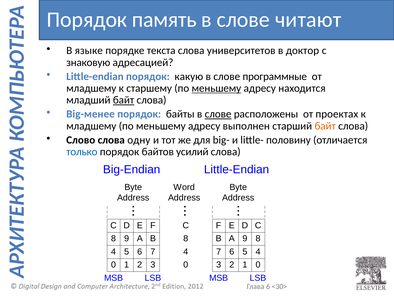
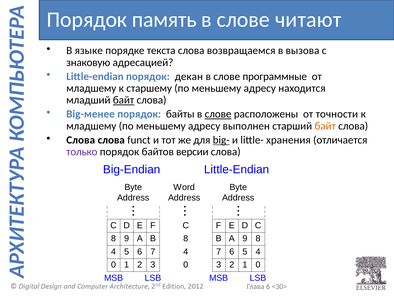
университетов: университетов -> возвращаемся (241, 50)
доктор: доктор -> вызова (302, 50)
какую: какую -> декан (189, 76)
меньшему underline: present -> none (216, 88)
проектах: проектах -> точности (337, 114)
Слово: Слово -> Слова (81, 140)
одну: одну -> funct (139, 140)
big- underline: none -> present (221, 140)
половину: половину -> хранения (288, 140)
только colour: blue -> purple (82, 152)
усилий: усилий -> версии (192, 152)
